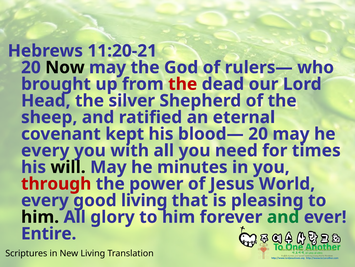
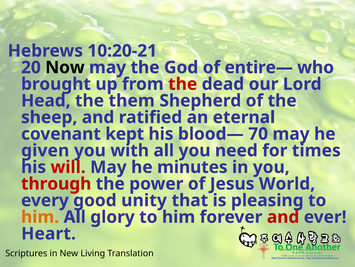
11:20-21: 11:20-21 -> 10:20-21 (122, 51)
rulers—: rulers— -> entire— (259, 67)
silver: silver -> them (132, 100)
blood— 20: 20 -> 70 (258, 134)
every: every -> given (45, 150)
will colour: black -> red (68, 167)
good living: living -> unity (144, 200)
him colour: black -> orange (40, 216)
and colour: green -> red (283, 216)
Entire: Entire -> Heart (49, 233)
